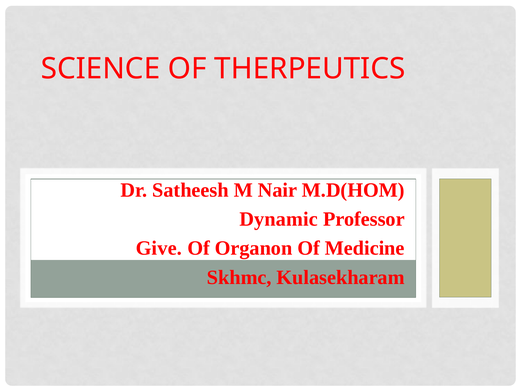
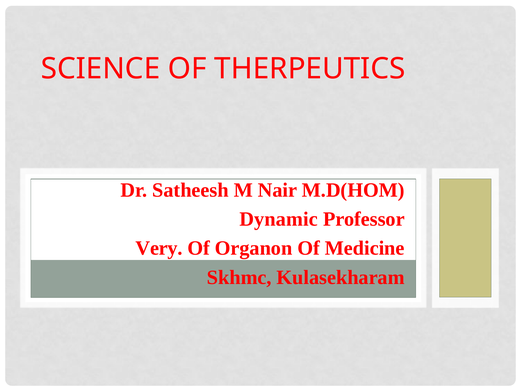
Give: Give -> Very (159, 248)
